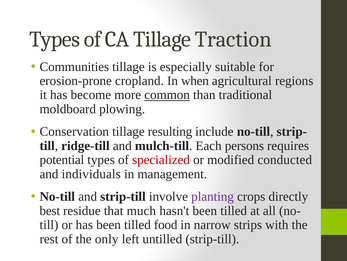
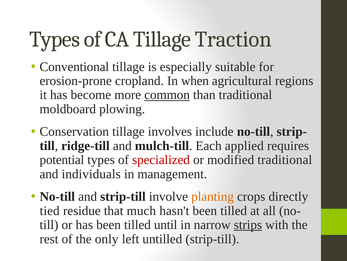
Communities: Communities -> Conventional (74, 67)
resulting: resulting -> involves (170, 131)
persons: persons -> applied (244, 145)
modified conducted: conducted -> traditional (285, 159)
planting colour: purple -> orange (213, 196)
best: best -> tied (50, 210)
food: food -> until (166, 224)
strips underline: none -> present (248, 224)
